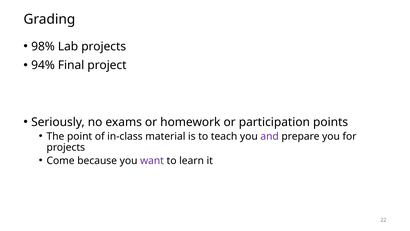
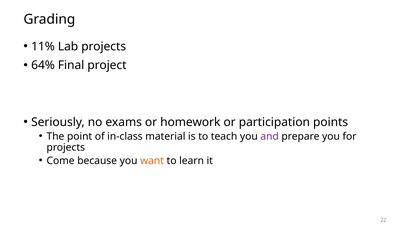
98%: 98% -> 11% (43, 46)
94%: 94% -> 64% (43, 65)
want colour: purple -> orange (152, 160)
